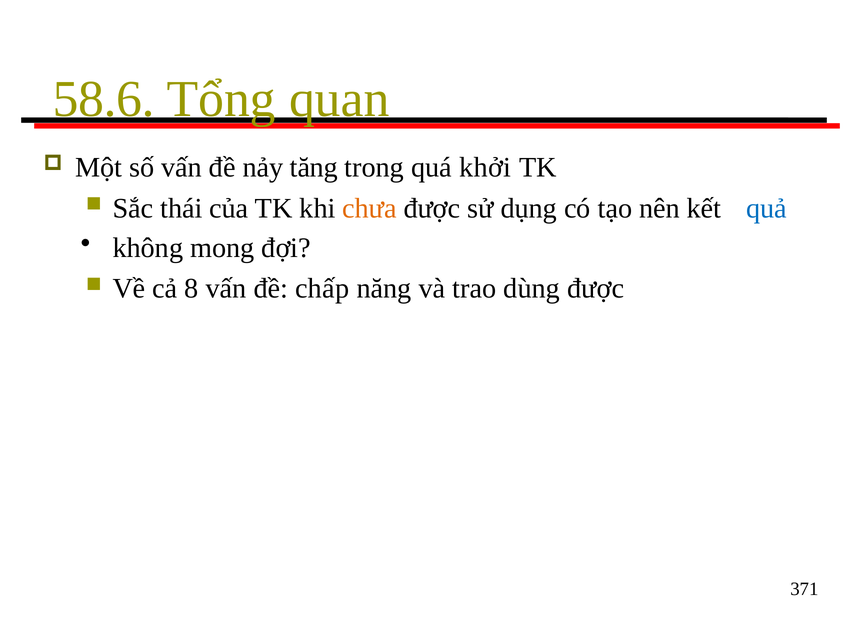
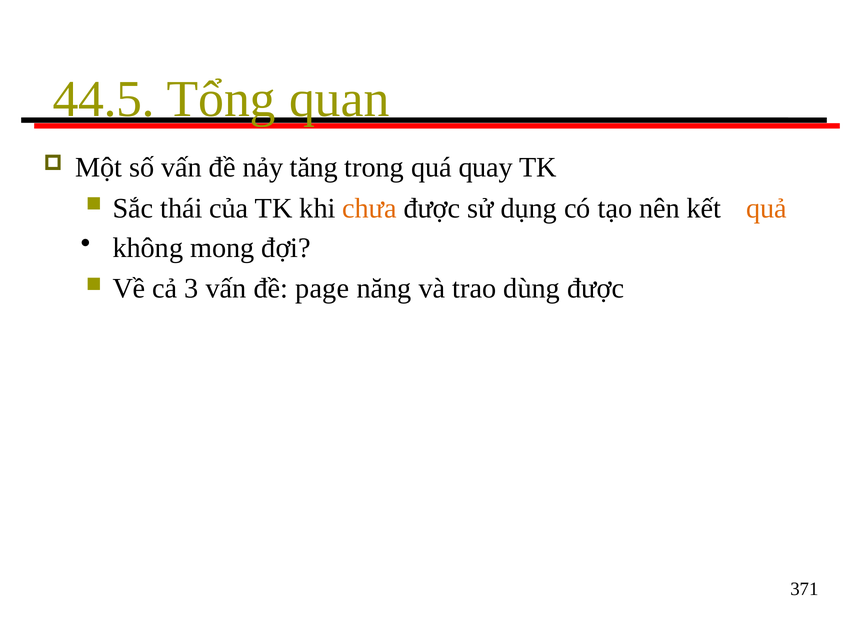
58.6: 58.6 -> 44.5 (104, 99)
khởi: khởi -> quay (486, 167)
quả colour: blue -> orange (767, 208)
8: 8 -> 3 (192, 289)
chấp: chấp -> page (322, 289)
